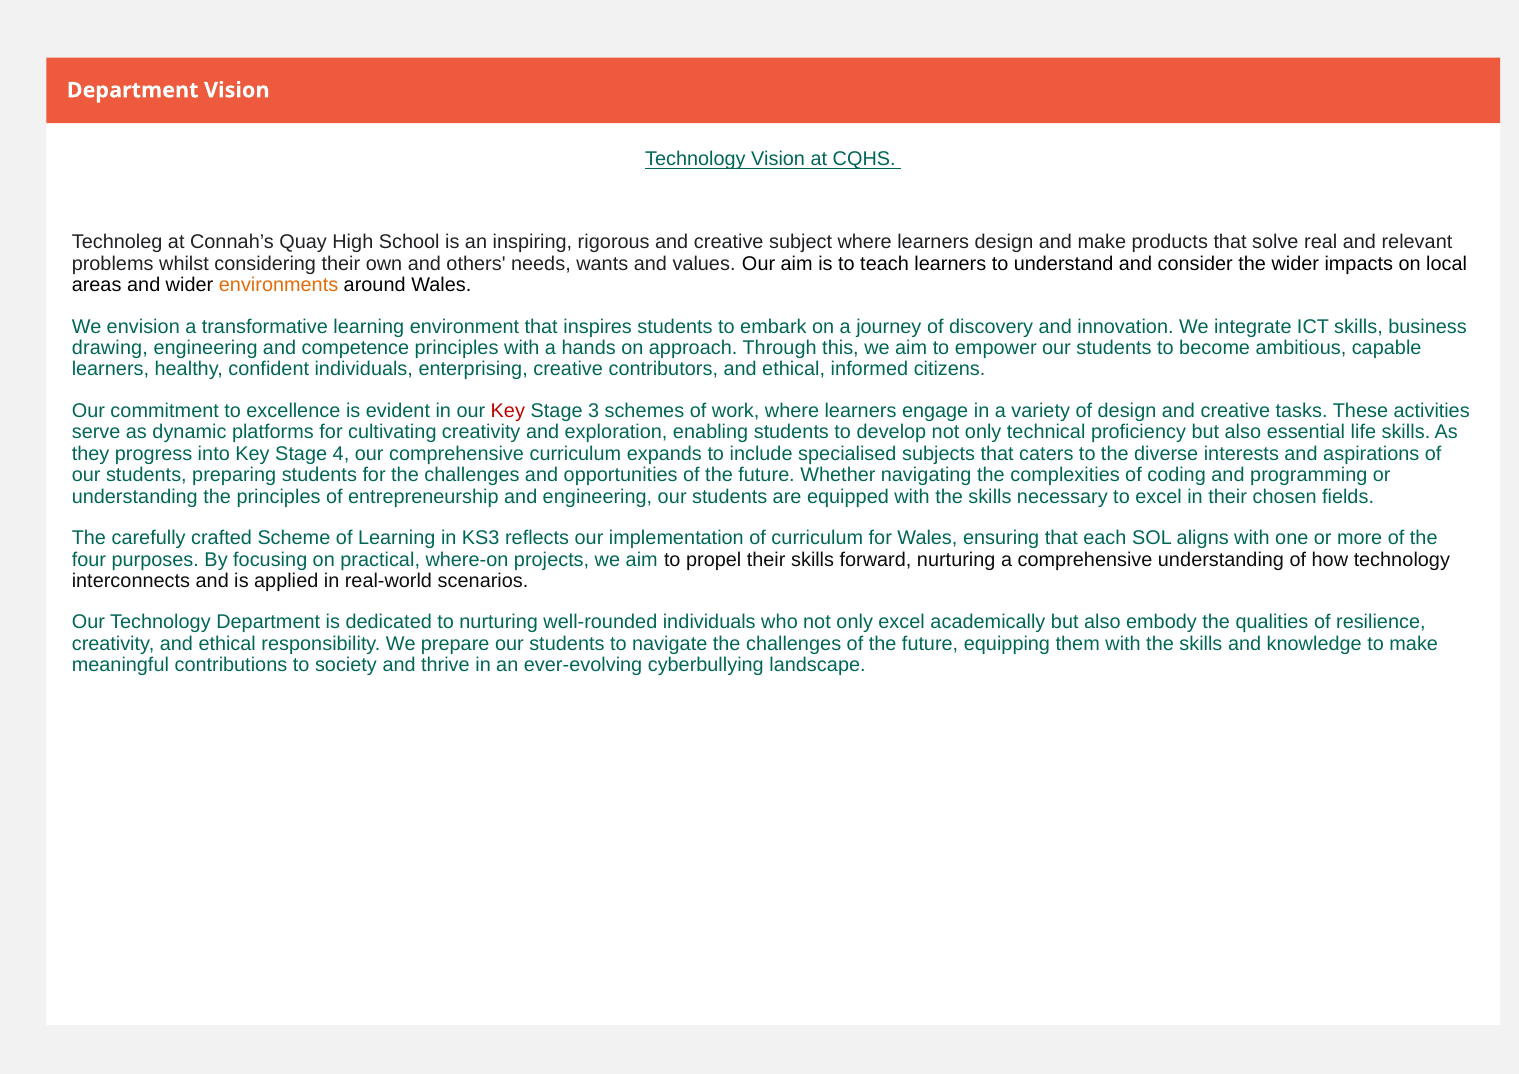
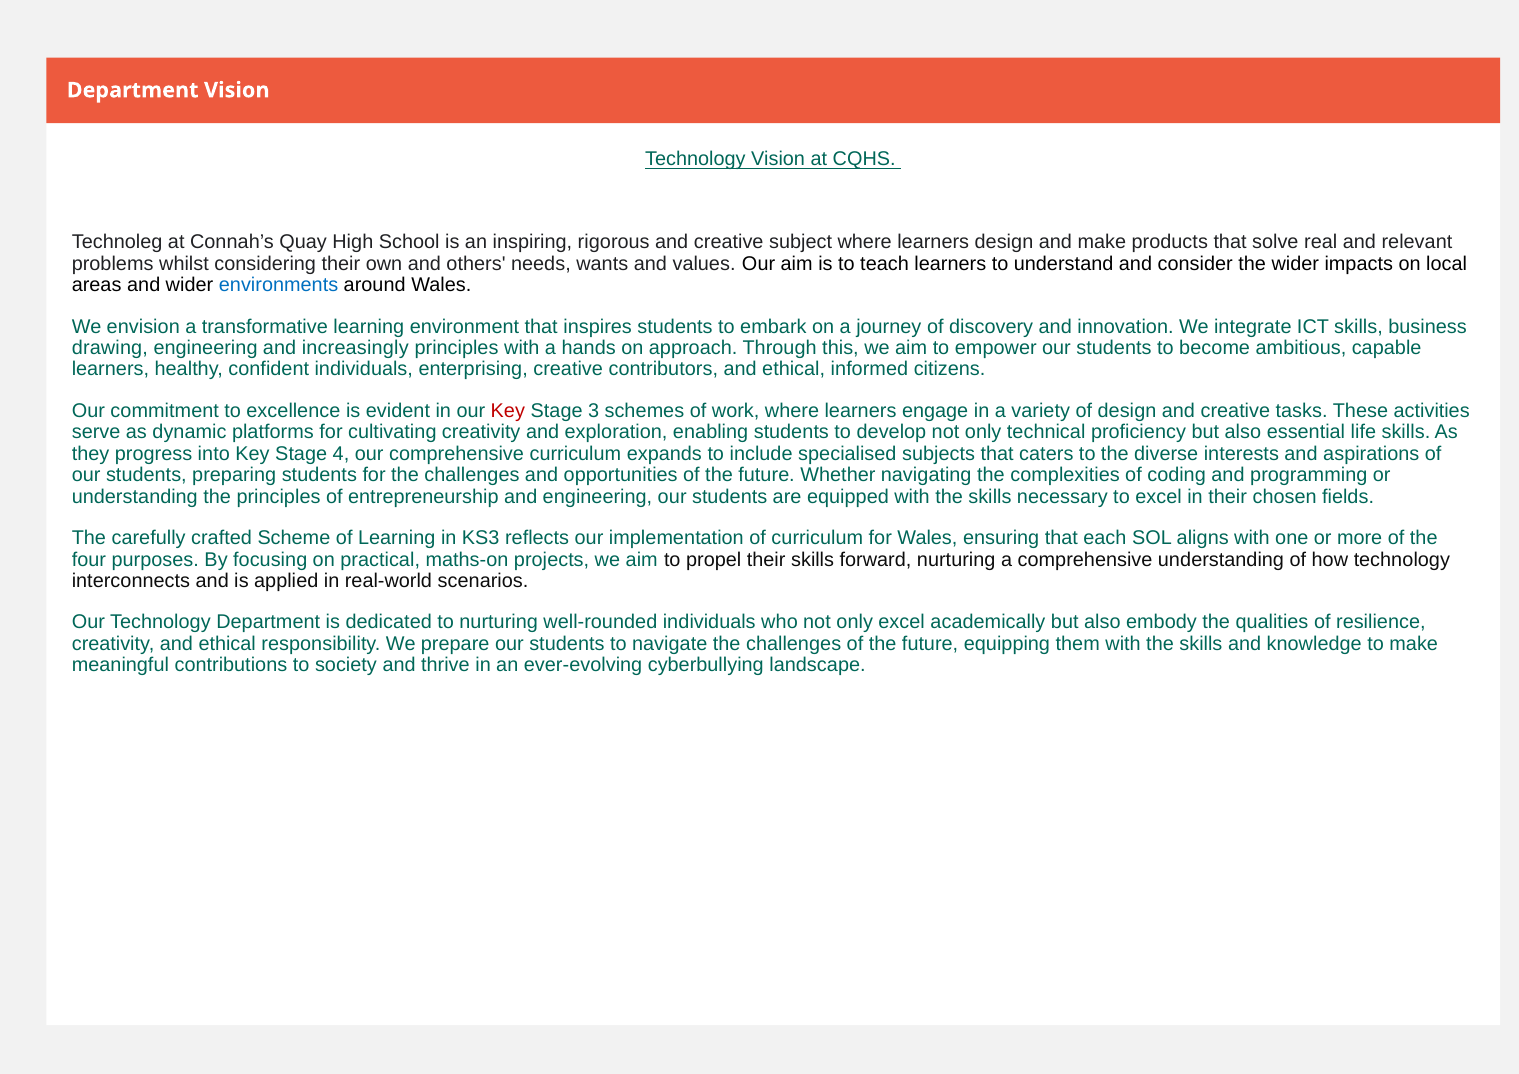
environments colour: orange -> blue (279, 285)
competence: competence -> increasingly (355, 348)
where-on: where-on -> maths-on (467, 560)
